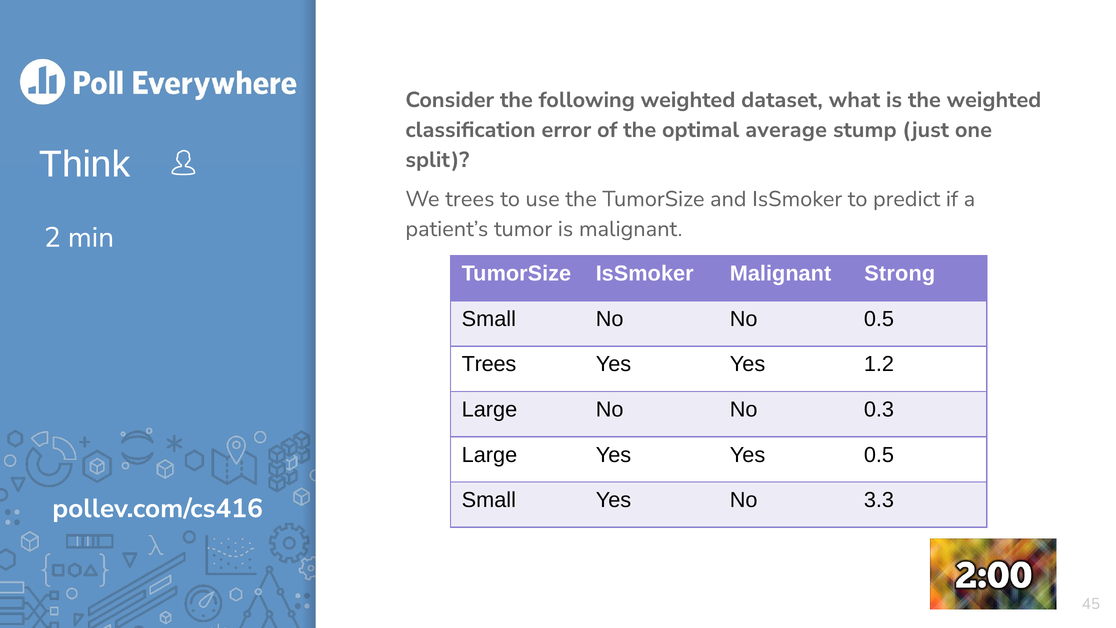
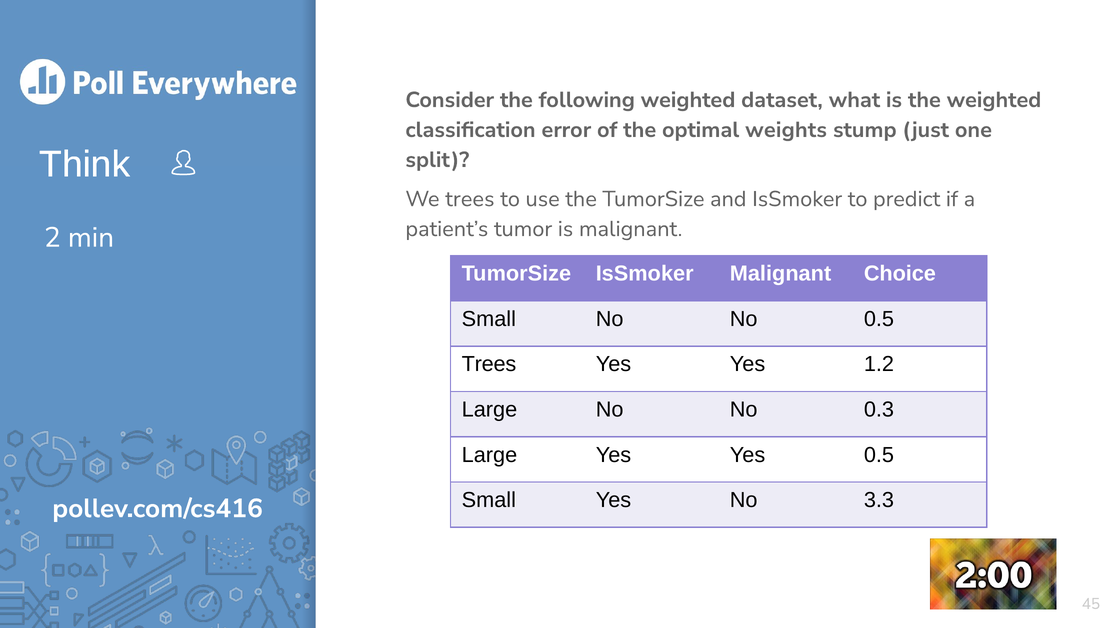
average: average -> weights (786, 130)
Strong: Strong -> Choice (900, 274)
